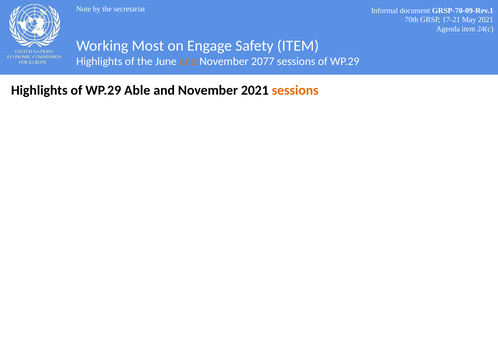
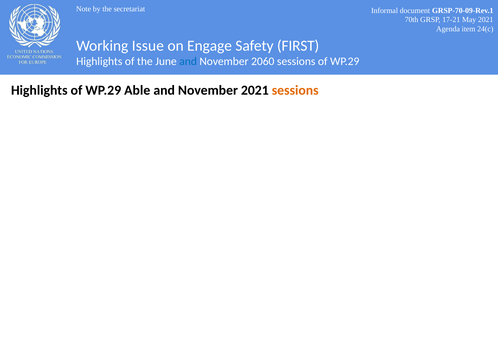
Most: Most -> Issue (148, 46)
Safety ITEM: ITEM -> FIRST (298, 46)
and colour: orange -> blue (188, 61)
2077: 2077 -> 2060 (263, 61)
